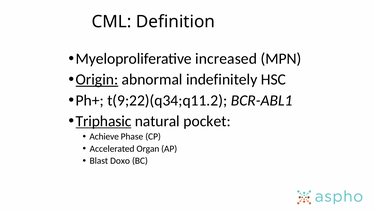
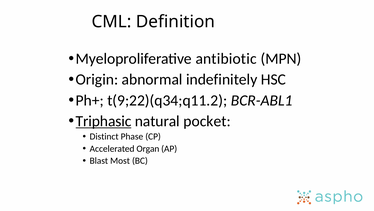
increased: increased -> antibiotic (226, 59)
Origin underline: present -> none (97, 79)
Achieve: Achieve -> Distinct (104, 136)
Doxo: Doxo -> Most (120, 160)
